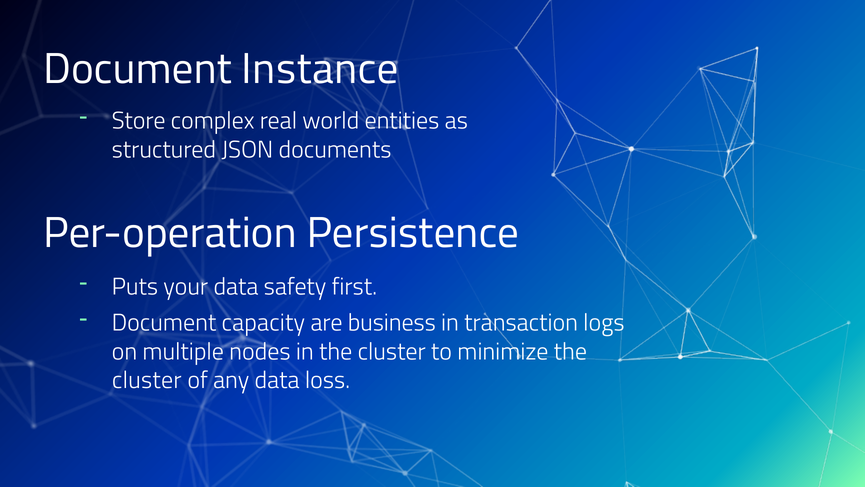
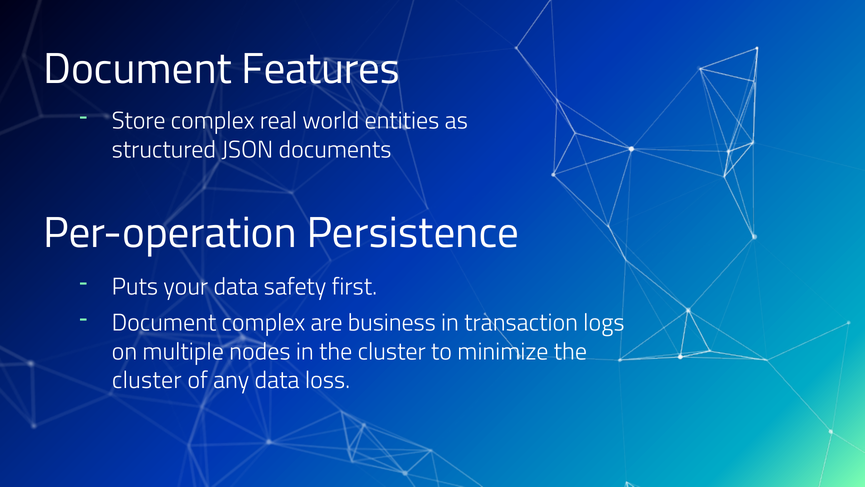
Instance: Instance -> Features (320, 69)
Document capacity: capacity -> complex (263, 322)
